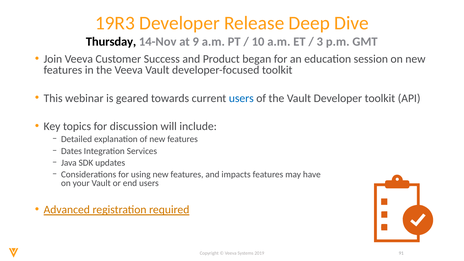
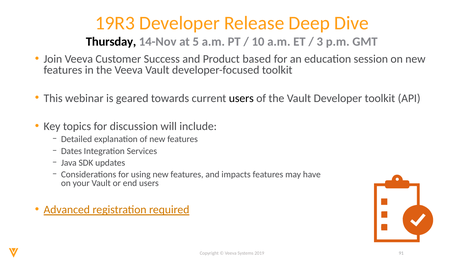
9: 9 -> 5 (196, 42)
began: began -> based (257, 59)
users colour: blue -> black (241, 98)
